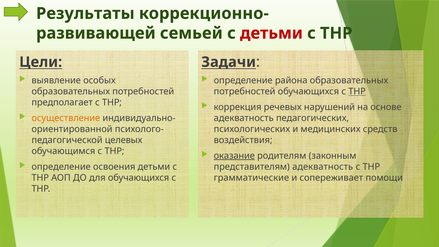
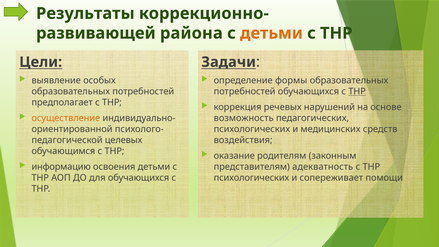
семьей: семьей -> района (191, 33)
детьми colour: red -> orange (271, 33)
района: района -> формы (291, 81)
адекватность: адекватность -> возможность (244, 118)
оказание underline: present -> none (234, 156)
определение: определение -> информацию (61, 167)
грамматические: грамматические -> психологических (251, 178)
